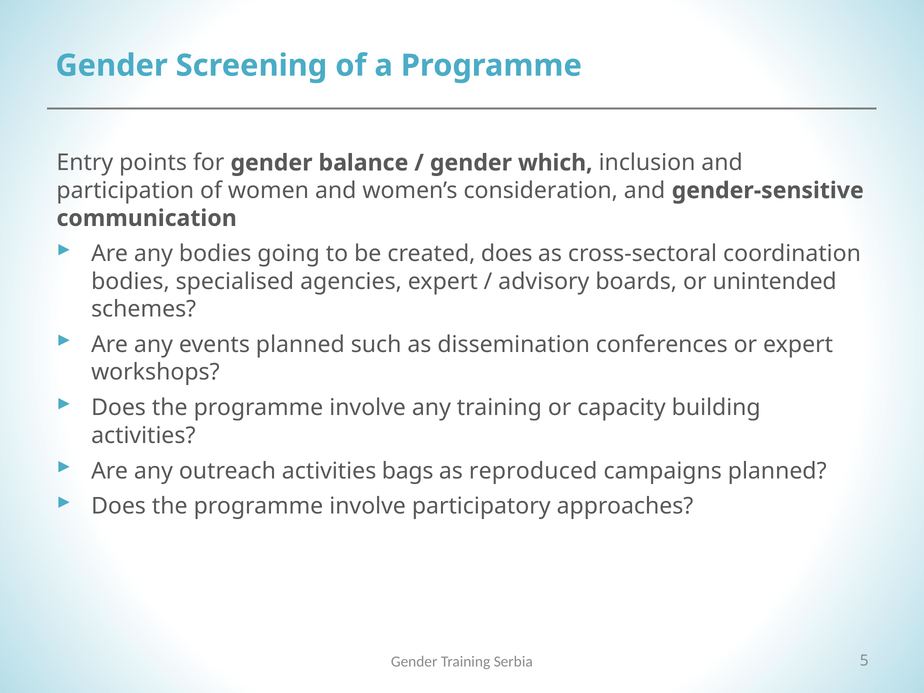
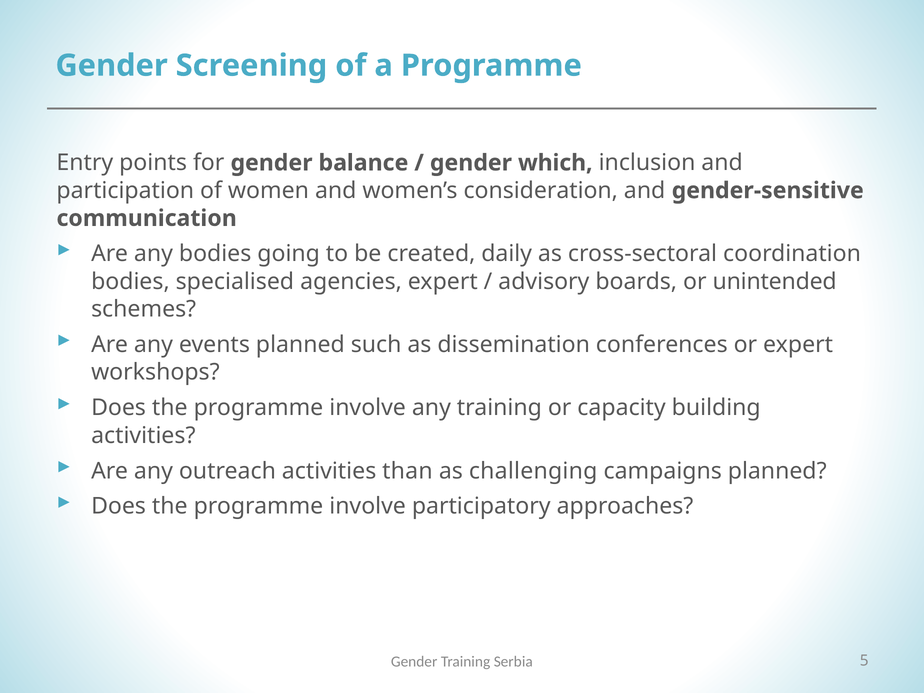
created does: does -> daily (507, 254)
bags: bags -> than (407, 471)
reproduced: reproduced -> challenging (533, 471)
